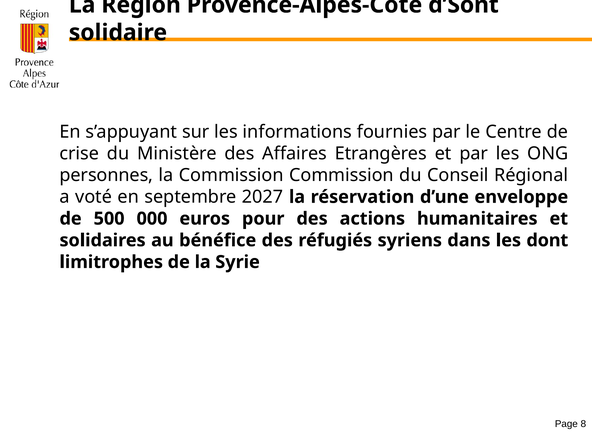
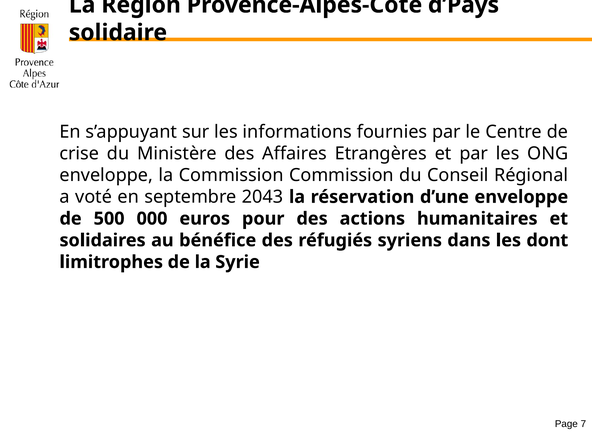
d’Sont: d’Sont -> d’Pays (464, 5)
personnes: personnes -> enveloppe (106, 175)
2027: 2027 -> 2043 (263, 197)
8: 8 -> 7 (583, 424)
